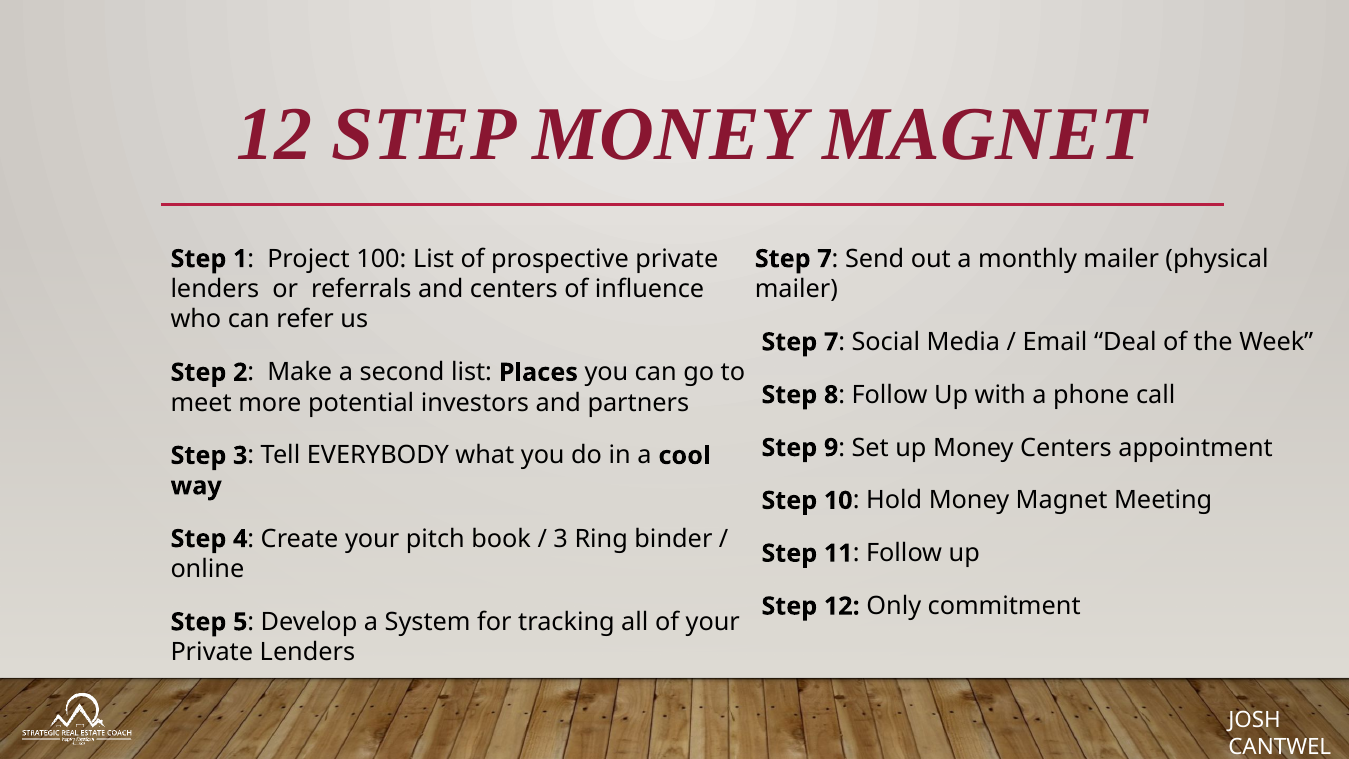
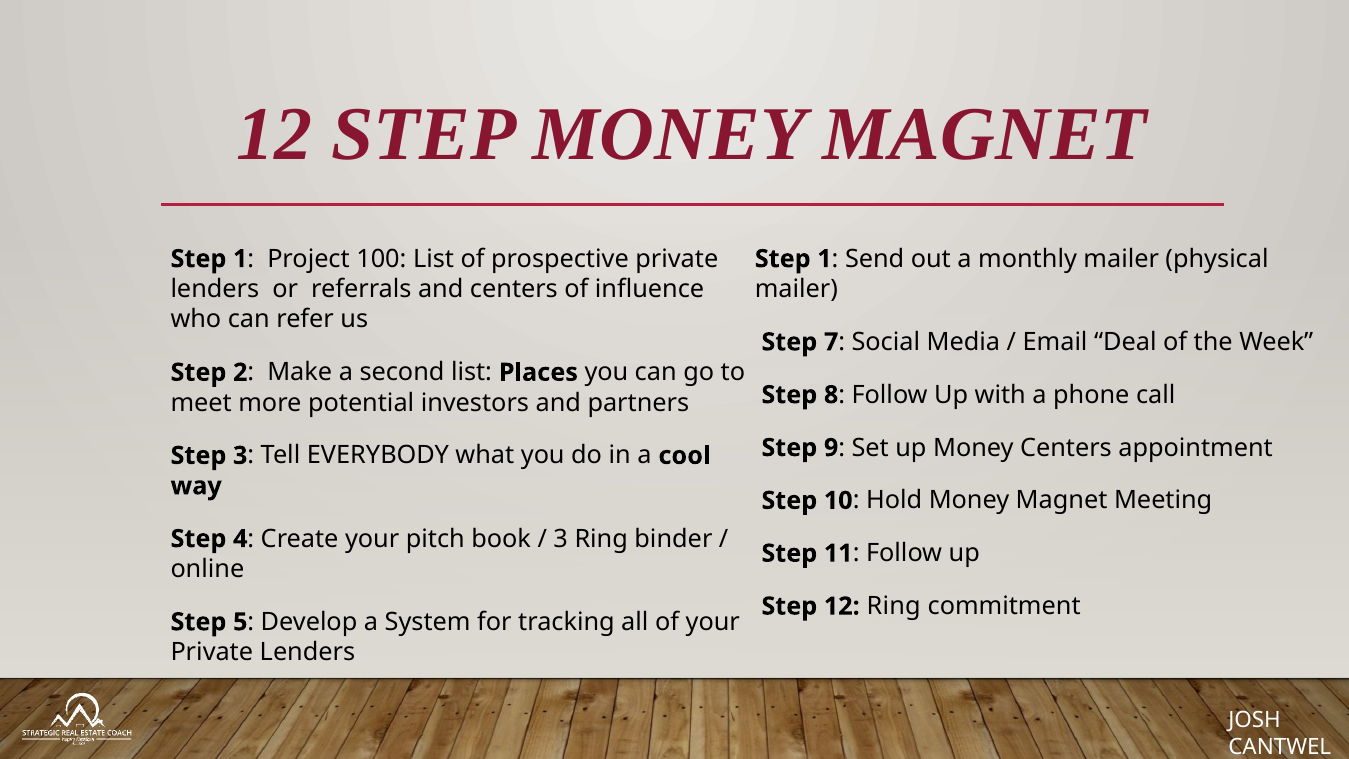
7: 7 -> 1 (825, 259)
12 Only: Only -> Ring (894, 606)
